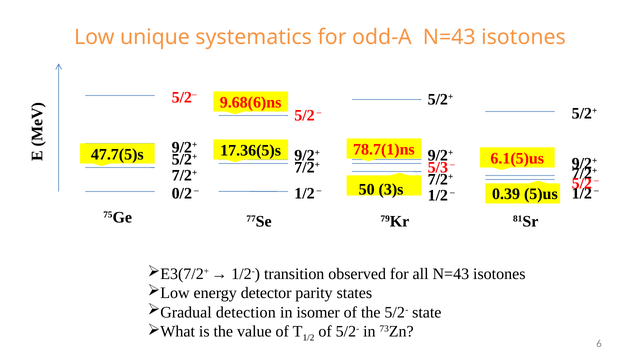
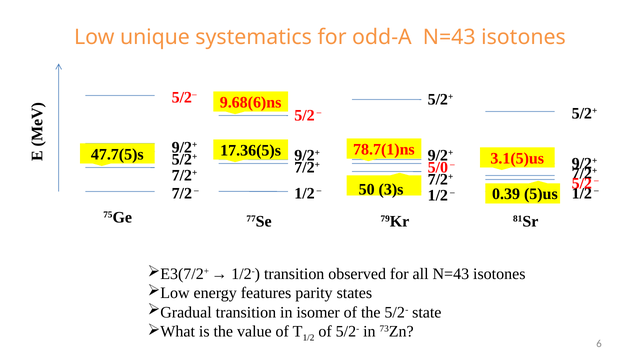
6.1(5)us: 6.1(5)us -> 3.1(5)us (517, 158)
5/3: 5/3 -> 5/0 (438, 167)
0/2: 0/2 -> 7/2 (182, 193)
detector: detector -> features (266, 293)
detection: detection -> transition (246, 312)
